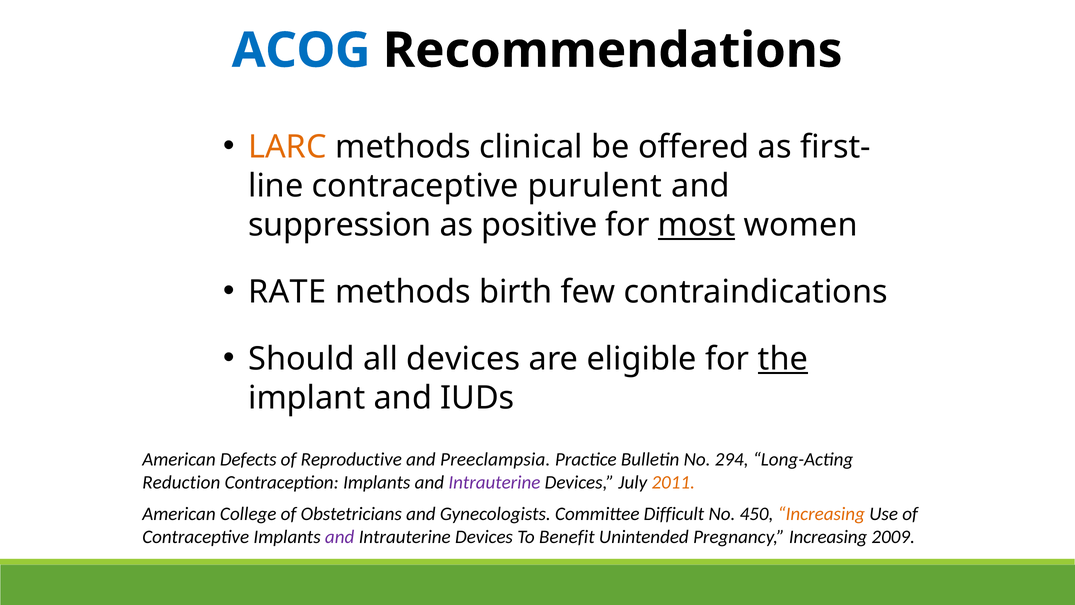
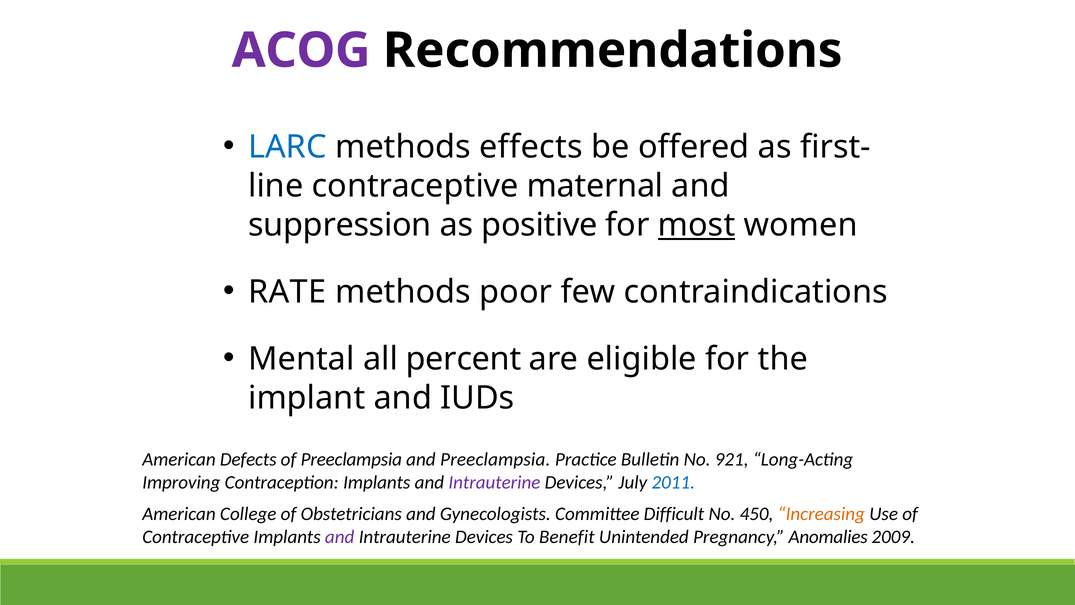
ACOG colour: blue -> purple (301, 50)
LARC colour: orange -> blue (287, 147)
clinical: clinical -> effects (531, 147)
purulent: purulent -> maternal (595, 186)
birth: birth -> poor (516, 292)
Should: Should -> Mental (301, 359)
all devices: devices -> percent (464, 359)
the underline: present -> none (783, 359)
of Reproductive: Reproductive -> Preeclampsia (351, 459)
294: 294 -> 921 (732, 459)
Reduction: Reduction -> Improving (181, 482)
2011 colour: orange -> blue (673, 482)
Pregnancy Increasing: Increasing -> Anomalies (828, 537)
